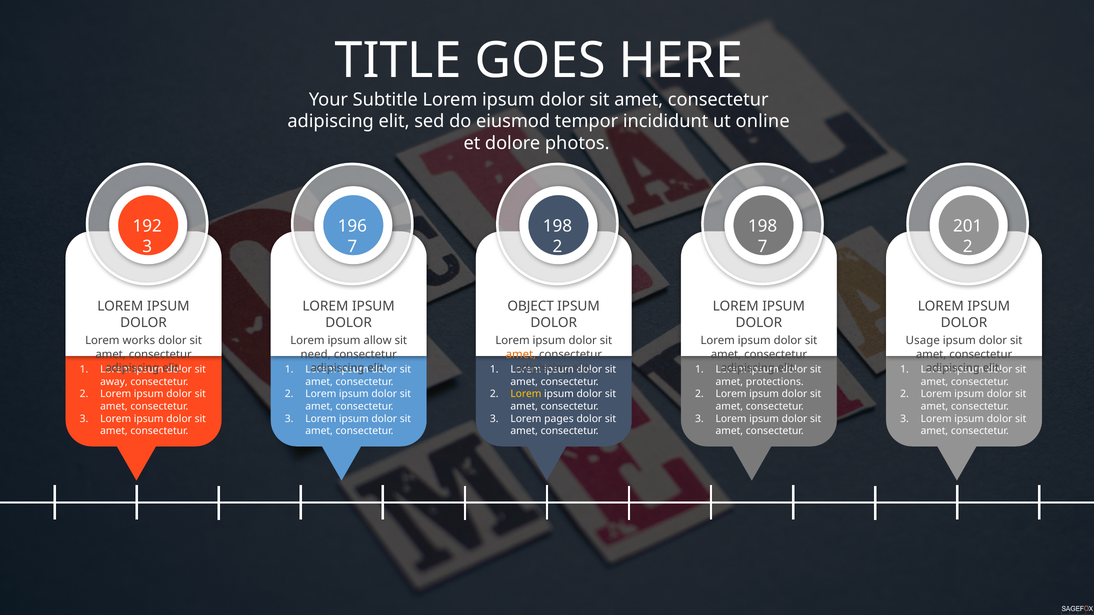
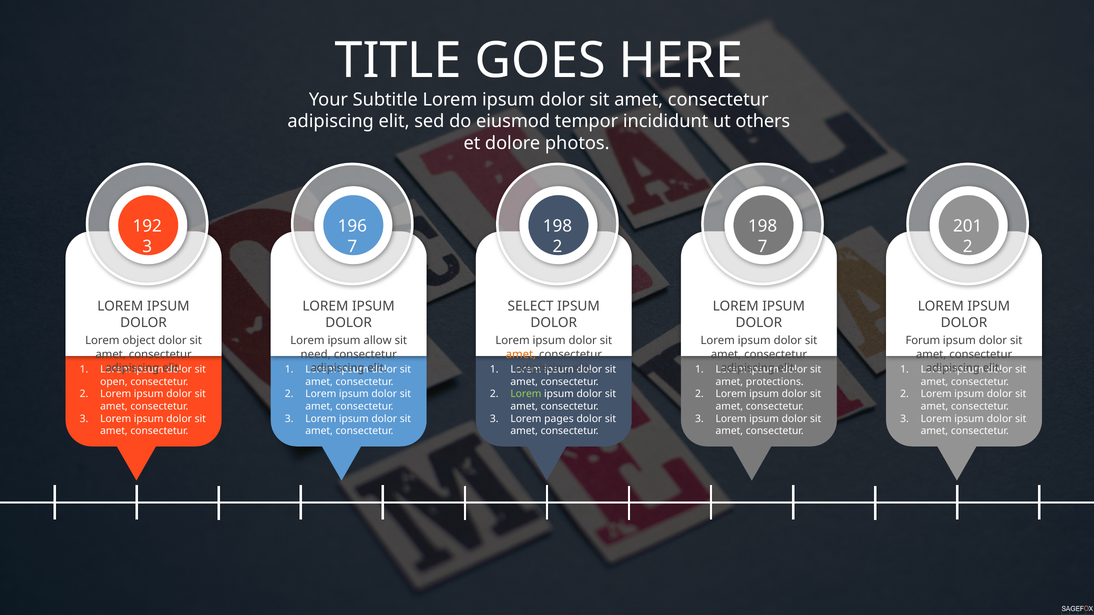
online: online -> others (763, 121)
OBJECT: OBJECT -> SELECT (531, 306)
works: works -> object (139, 341)
Usage: Usage -> Forum (923, 341)
away: away -> open (114, 382)
Lorem colour: yellow -> light green (526, 394)
